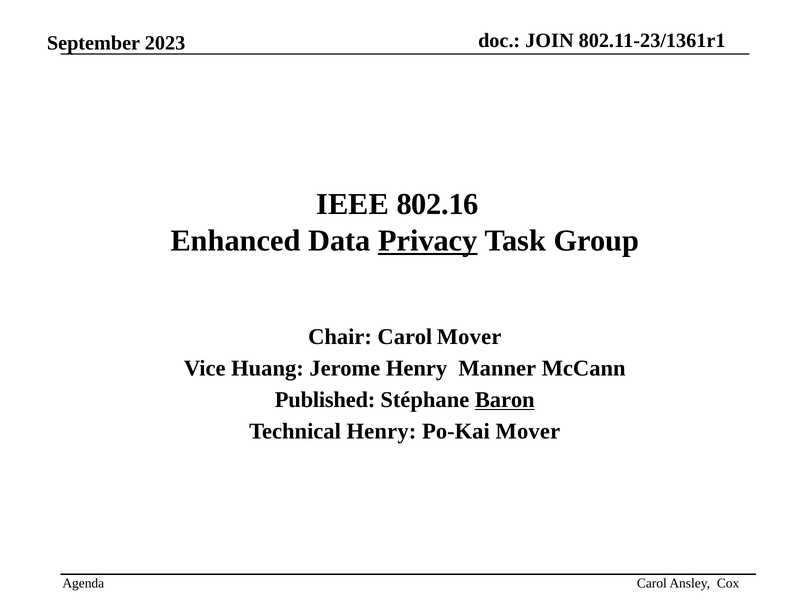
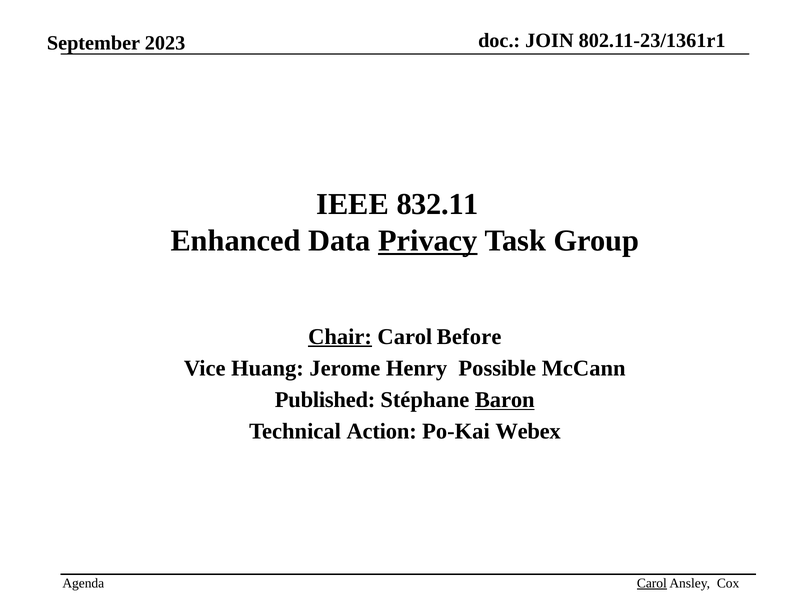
802.16: 802.16 -> 832.11 (438, 204)
Chair underline: none -> present (340, 336)
Carol Mover: Mover -> Before (469, 336)
Manner: Manner -> Possible (497, 368)
Technical Henry: Henry -> Action (382, 431)
Po-Kai Mover: Mover -> Webex (528, 431)
Carol underline: none -> present (652, 583)
